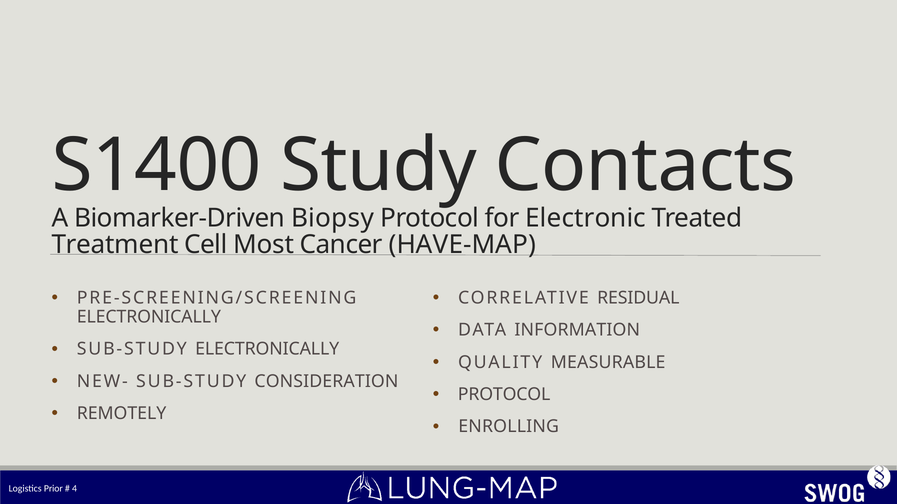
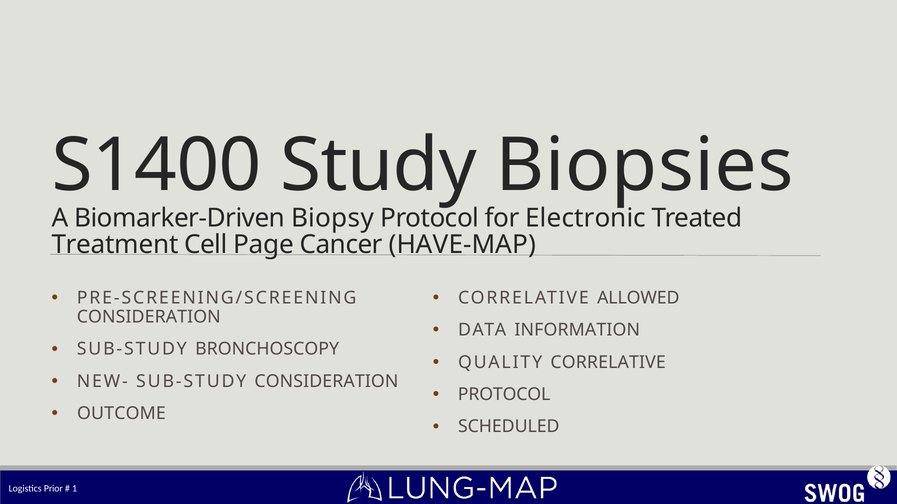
Contacts: Contacts -> Biopsies (645, 166)
Most: Most -> Page (264, 245)
RESIDUAL: RESIDUAL -> ALLOWED (638, 298)
ELECTRONICALLY: ELECTRONICALLY -> CONSIDERATION (149, 317)
SUB-STUDY ELECTRONICALLY: ELECTRONICALLY -> BRONCHOSCOPY (267, 349)
QUALITY MEASURABLE: MEASURABLE -> CORRELATIVE (608, 363)
REMOTELY: REMOTELY -> OUTCOME (121, 414)
ENROLLING: ENROLLING -> SCHEDULED (509, 427)
4: 4 -> 1 (75, 489)
